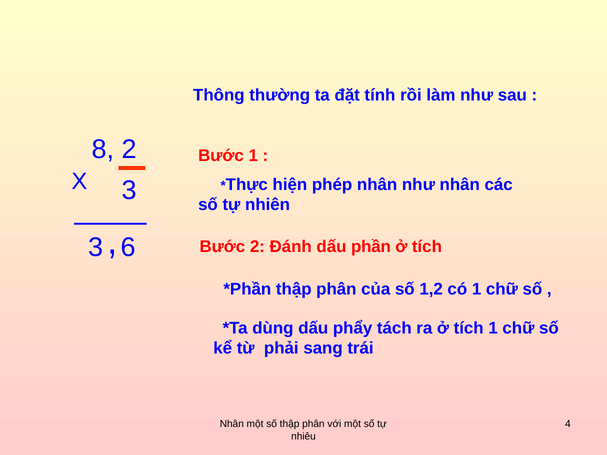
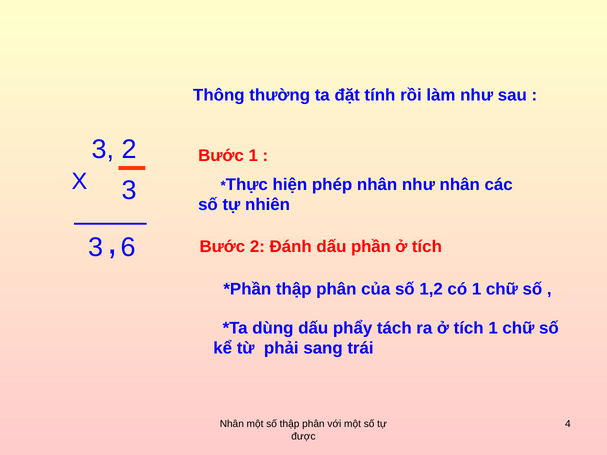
8: 8 -> 3 (103, 149)
nhiêu: nhiêu -> được (303, 437)
